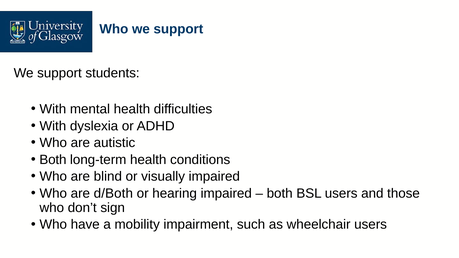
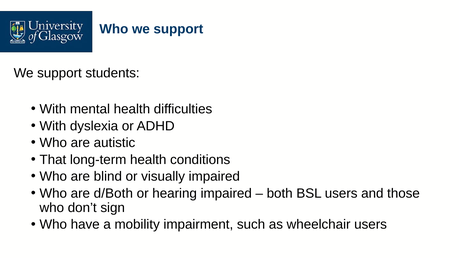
Both: Both -> That (53, 160)
